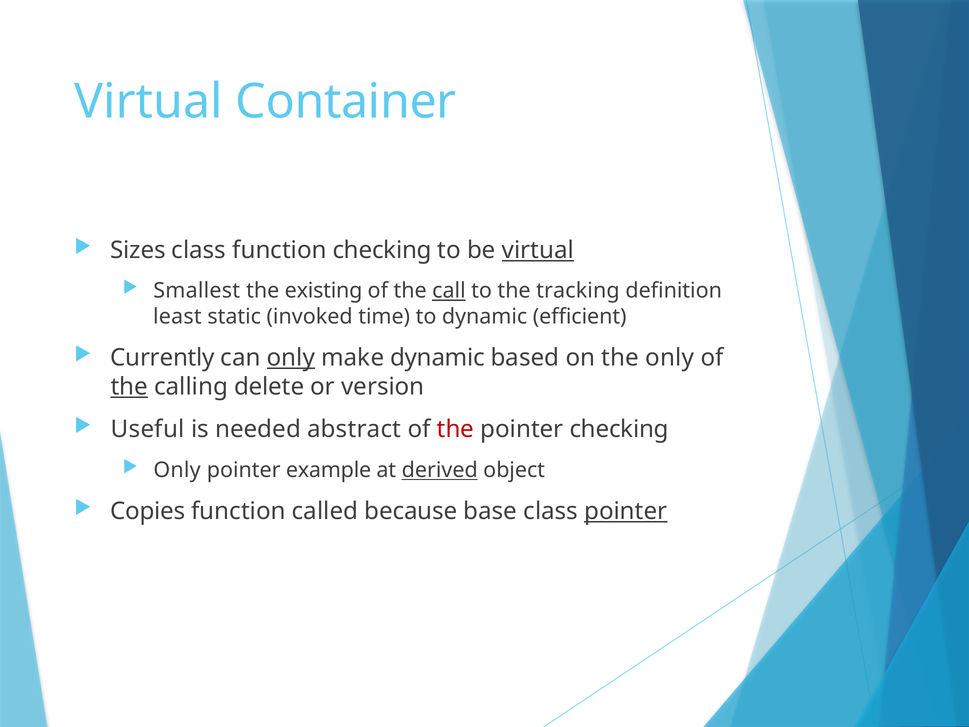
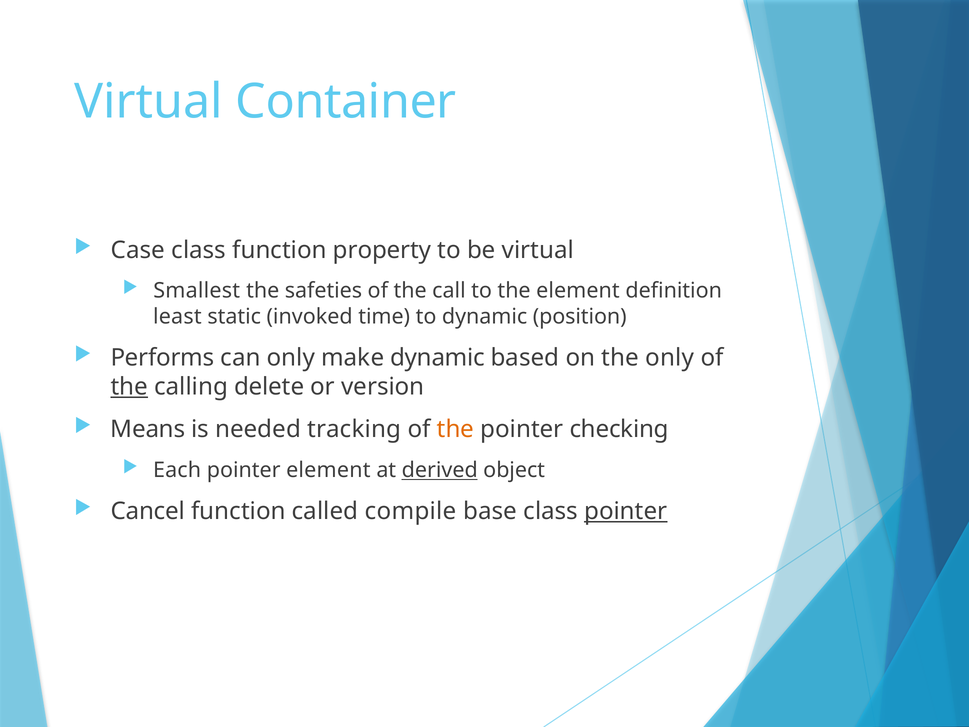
Sizes: Sizes -> Case (138, 250)
function checking: checking -> property (382, 250)
virtual underline: present -> none (538, 250)
existing: existing -> safeties (323, 291)
call underline: present -> none (449, 291)
the tracking: tracking -> element (578, 291)
efficient: efficient -> position (580, 317)
Currently: Currently -> Performs (163, 358)
only underline: present -> none (291, 358)
Useful: Useful -> Means (148, 429)
abstract: abstract -> tracking (354, 429)
the colour: red -> orange (455, 429)
Only: Only -> Each (177, 470)
pointer example: example -> element (328, 470)
Copies: Copies -> Cancel (148, 511)
because: because -> compile (411, 511)
